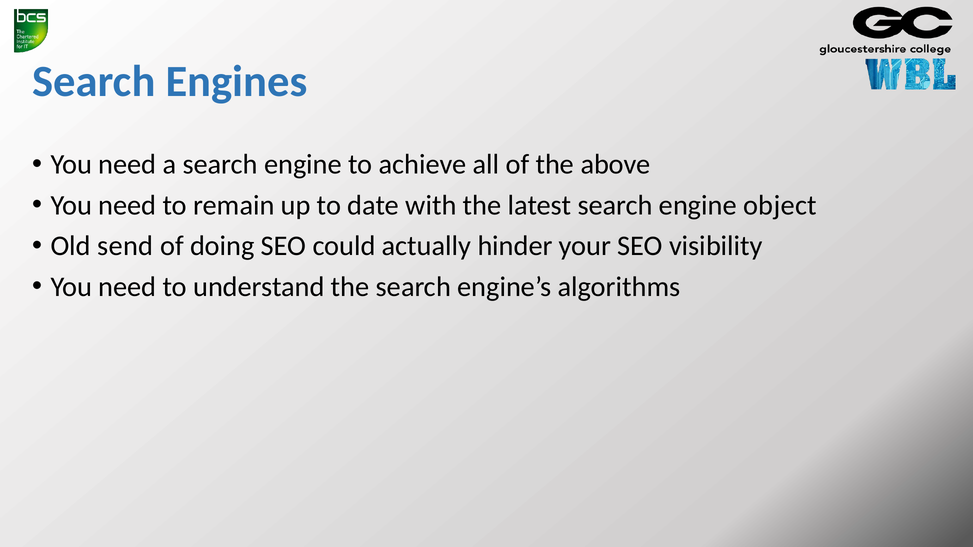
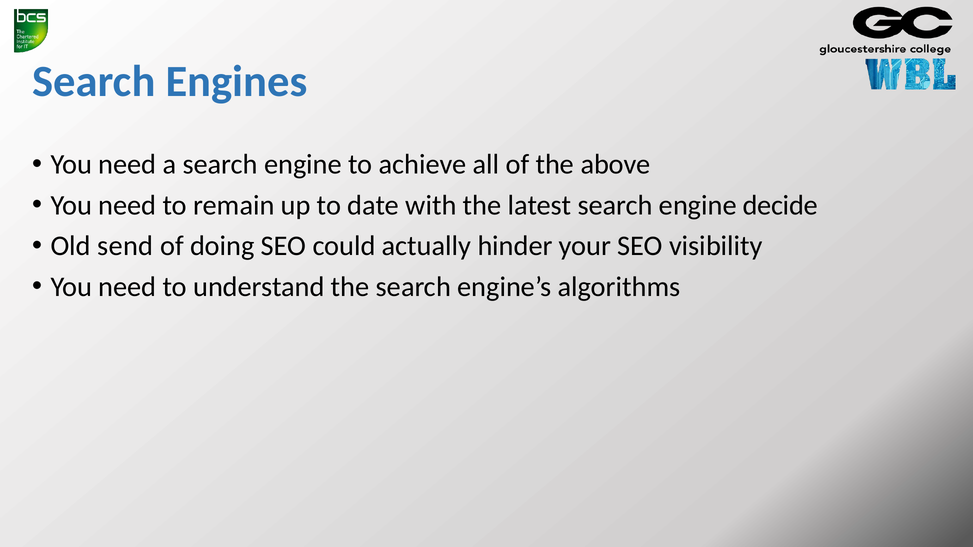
object: object -> decide (780, 205)
